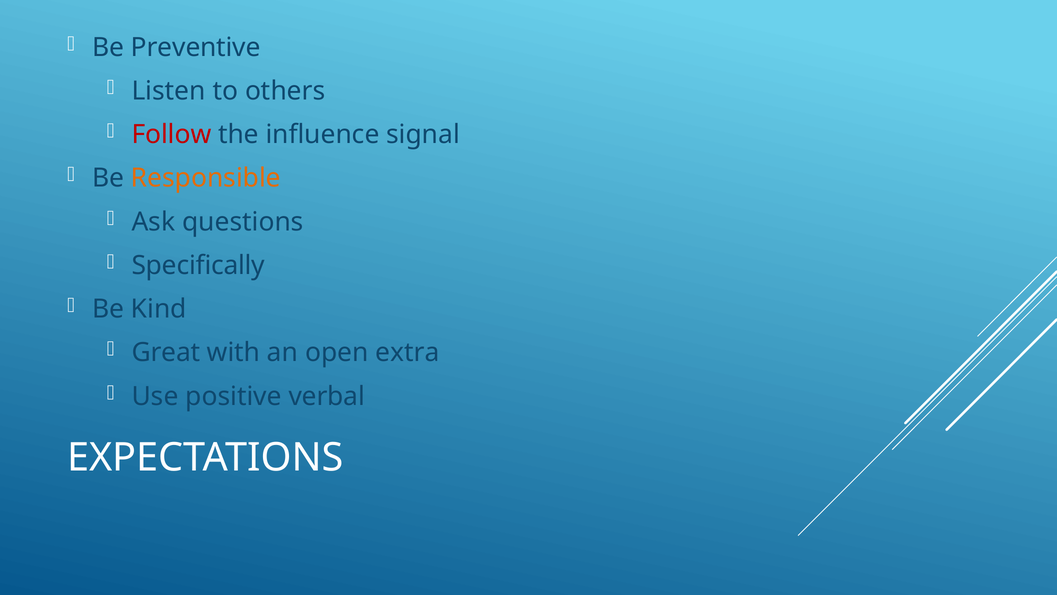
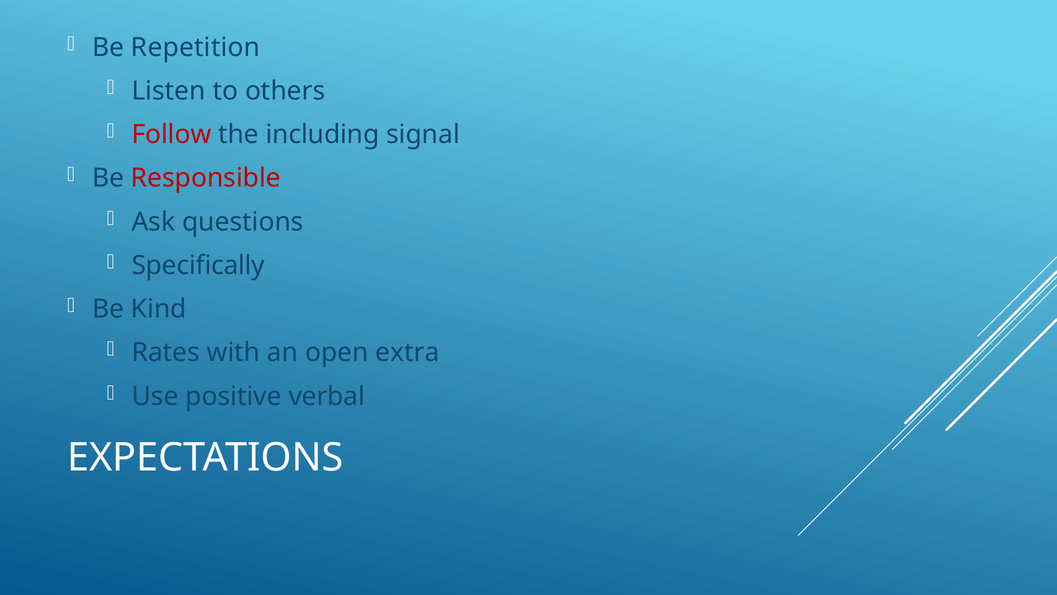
Preventive: Preventive -> Repetition (196, 47)
influence: influence -> including (323, 135)
Responsible colour: orange -> red (206, 178)
Great: Great -> Rates (166, 353)
